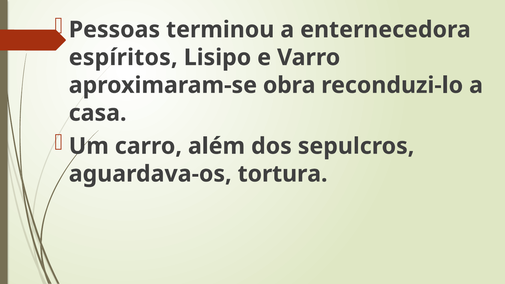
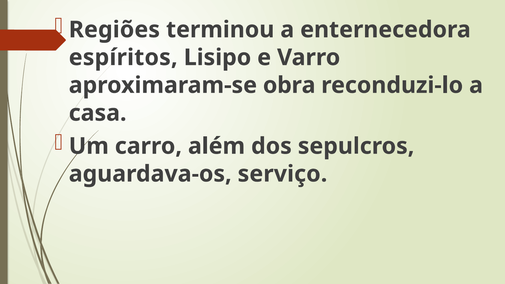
Pessoas: Pessoas -> Regiões (114, 30)
tortura: tortura -> serviço (282, 174)
